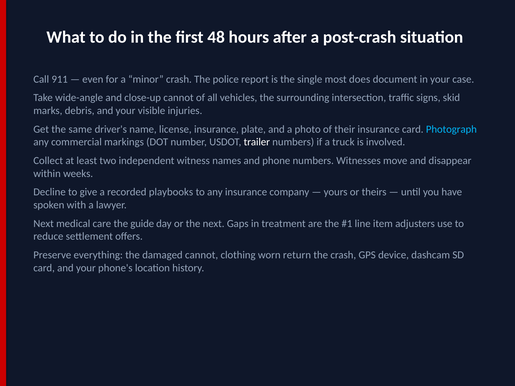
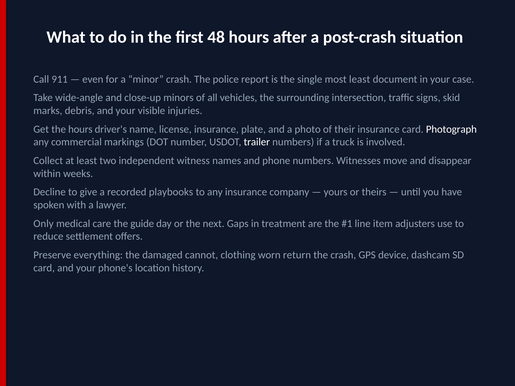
most does: does -> least (360, 79)
close-up cannot: cannot -> minors (178, 98)
the same: same -> hours (80, 129)
Photograph colour: light blue -> white (451, 129)
Next: Next -> Only (44, 224)
